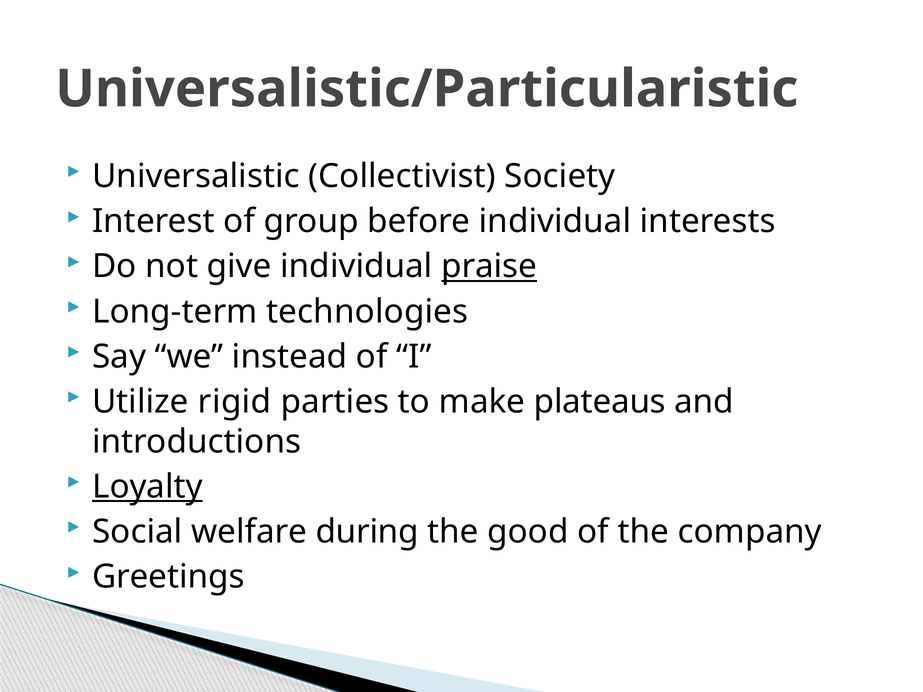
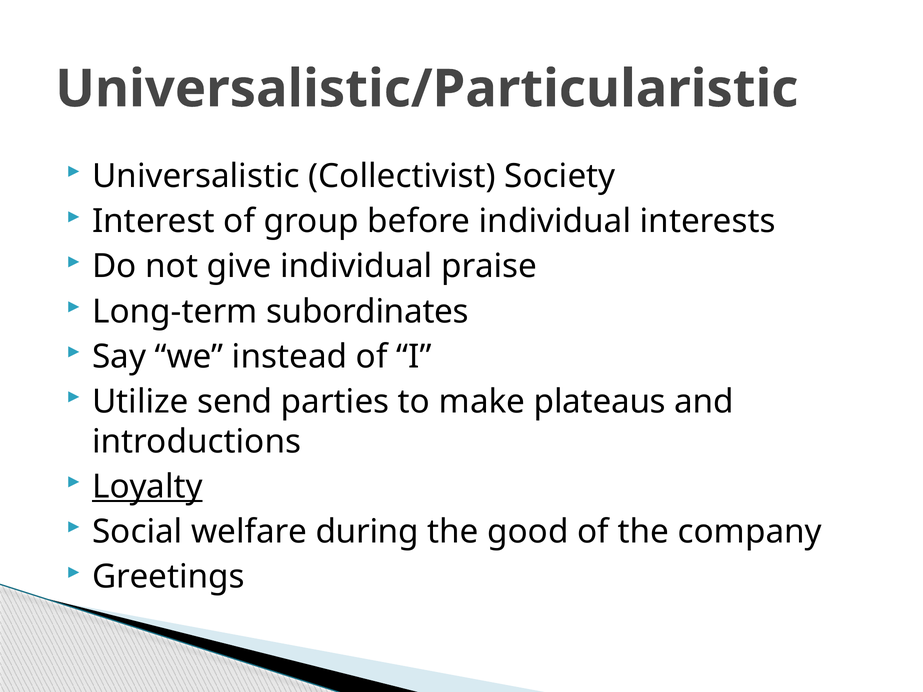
praise underline: present -> none (489, 267)
technologies: technologies -> subordinates (367, 312)
rigid: rigid -> send (235, 402)
